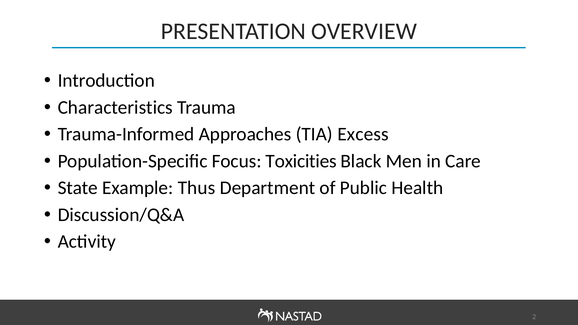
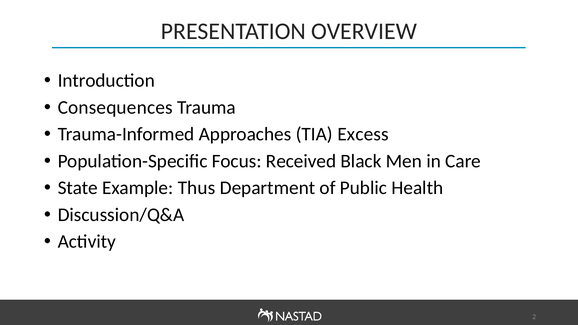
Characteristics: Characteristics -> Consequences (115, 107)
Toxicities: Toxicities -> Received (301, 161)
